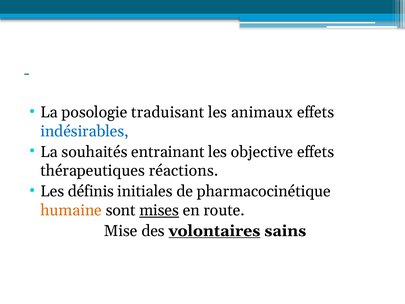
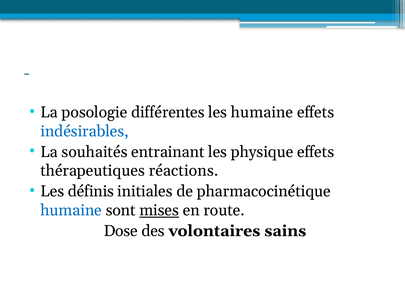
traduisant: traduisant -> différentes (168, 112)
les animaux: animaux -> humaine (262, 112)
objective: objective -> physique (262, 152)
humaine colour: orange -> blue (71, 210)
Mise: Mise -> Dose (121, 231)
volontaires underline: present -> none (214, 231)
